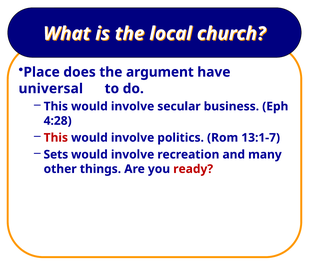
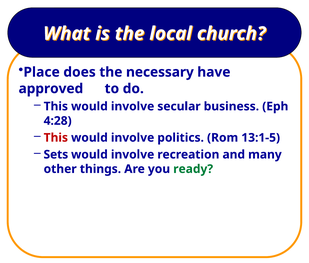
argument: argument -> necessary (160, 72)
universal: universal -> approved (51, 88)
13:1-7: 13:1-7 -> 13:1-5 (261, 138)
ready colour: red -> green (193, 169)
